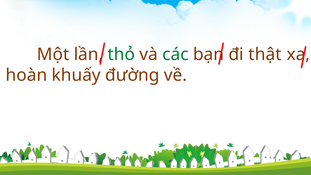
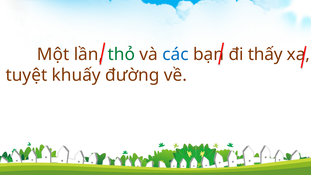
các colour: green -> blue (175, 54)
thật: thật -> thấy (265, 54)
hoàn: hoàn -> tuyệt (26, 75)
